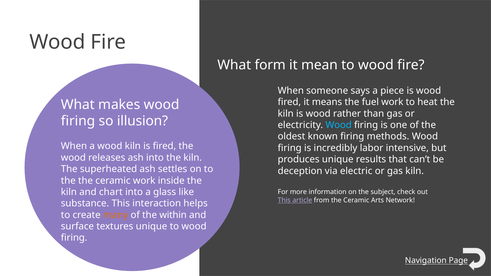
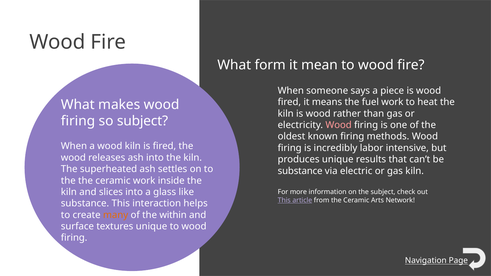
so illusion: illusion -> subject (142, 121)
Wood colour: light blue -> pink (339, 125)
deception: deception -> substance (300, 171)
chart: chart -> slices (111, 192)
